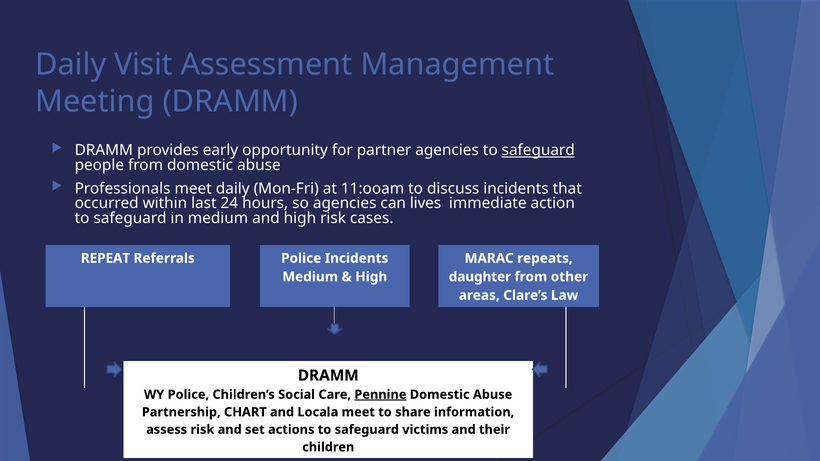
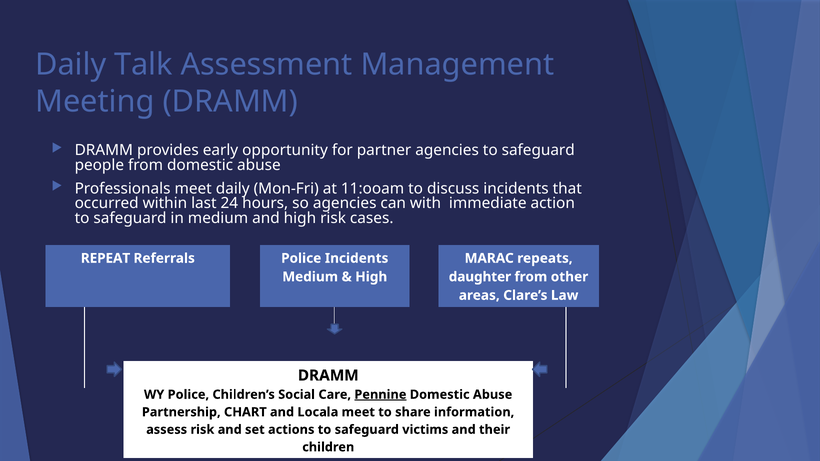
Visit: Visit -> Talk (144, 65)
safeguard underline: present -> none (538, 150)
lives: lives -> with (425, 203)
